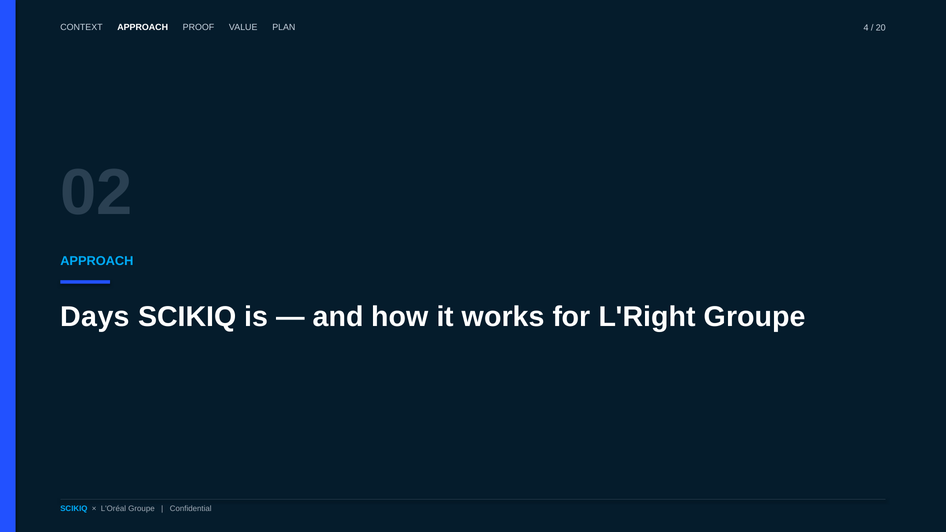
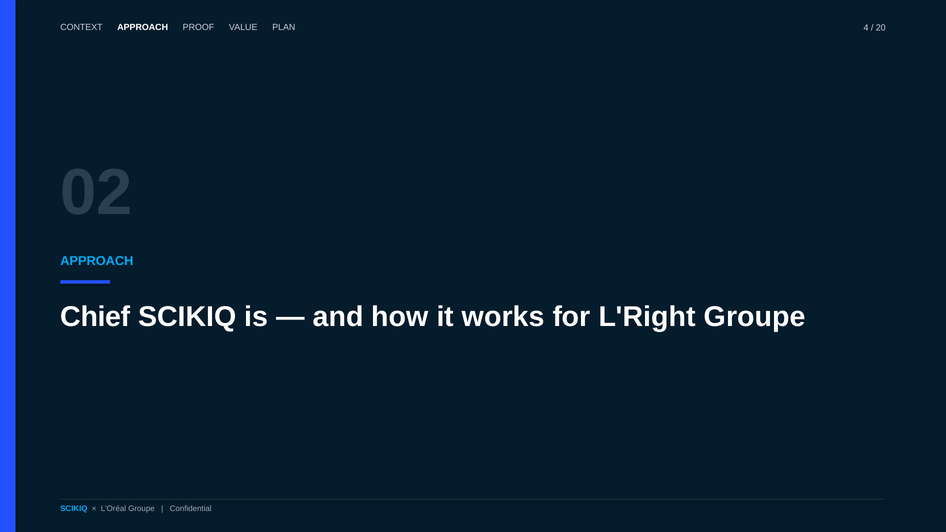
Days: Days -> Chief (95, 317)
